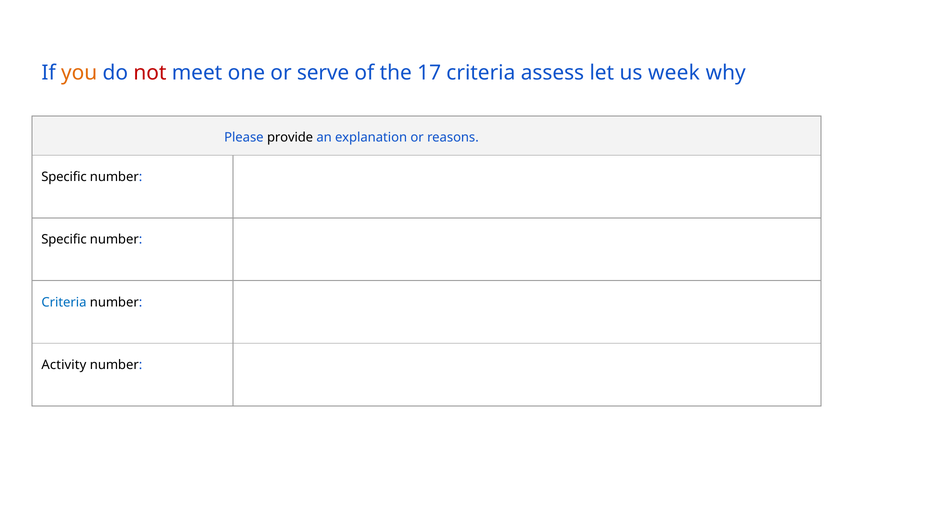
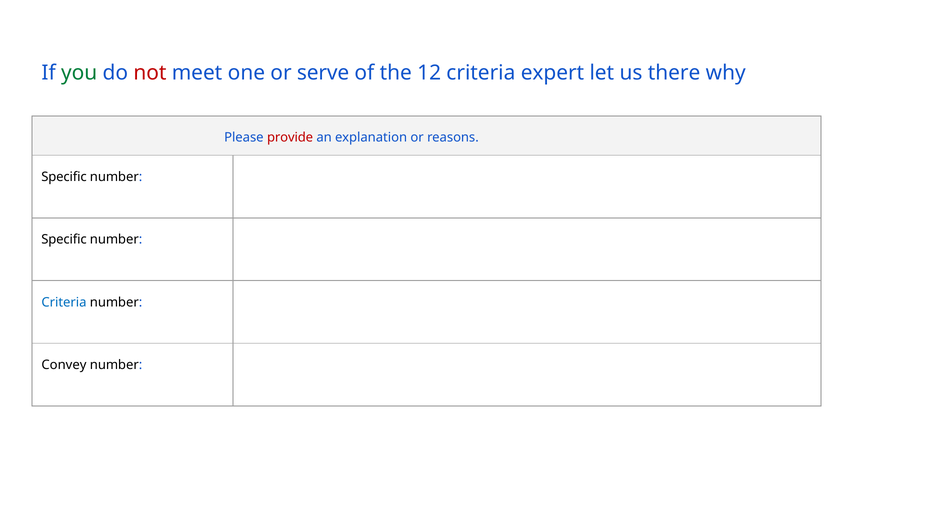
you colour: orange -> green (79, 73)
17: 17 -> 12 (429, 73)
assess: assess -> expert (552, 73)
week: week -> there (674, 73)
provide colour: black -> red (290, 138)
Activity: Activity -> Convey (64, 365)
